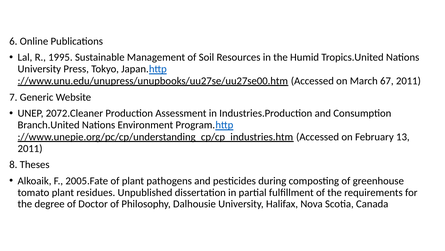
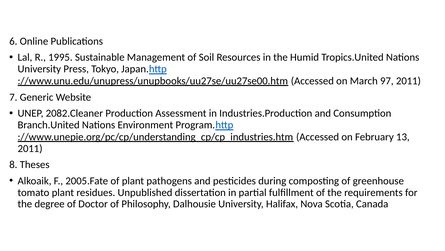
67: 67 -> 97 (387, 81)
2072.Cleaner: 2072.Cleaner -> 2082.Cleaner (74, 113)
